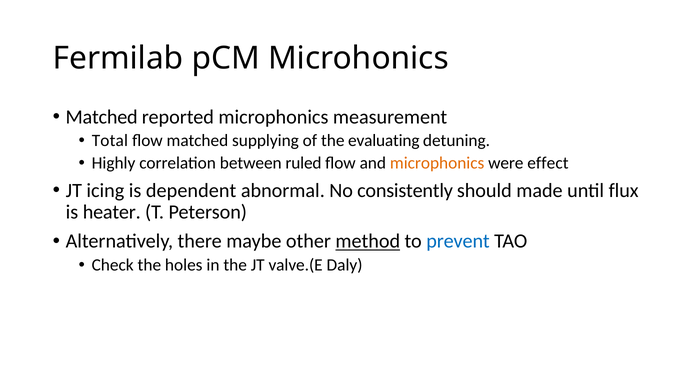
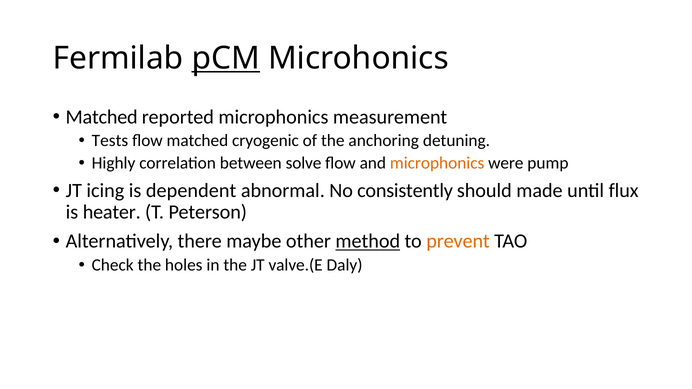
pCM underline: none -> present (226, 58)
Total: Total -> Tests (110, 141)
supplying: supplying -> cryogenic (265, 141)
evaluating: evaluating -> anchoring (384, 141)
ruled: ruled -> solve (304, 163)
effect: effect -> pump (548, 163)
prevent colour: blue -> orange (458, 241)
